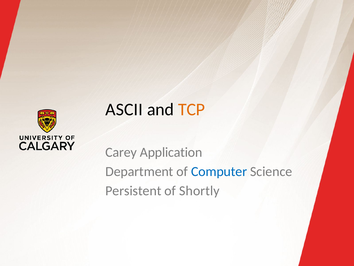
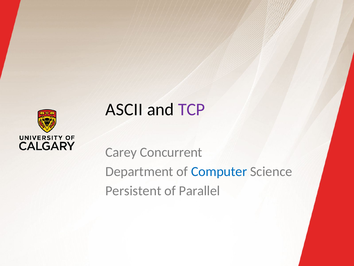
TCP colour: orange -> purple (191, 109)
Application: Application -> Concurrent (171, 152)
Shortly: Shortly -> Parallel (199, 190)
